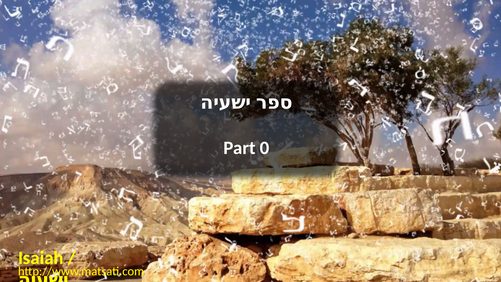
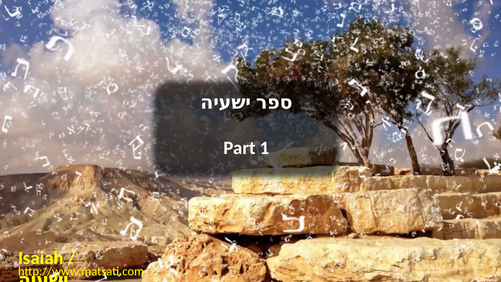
0: 0 -> 1 (265, 148)
